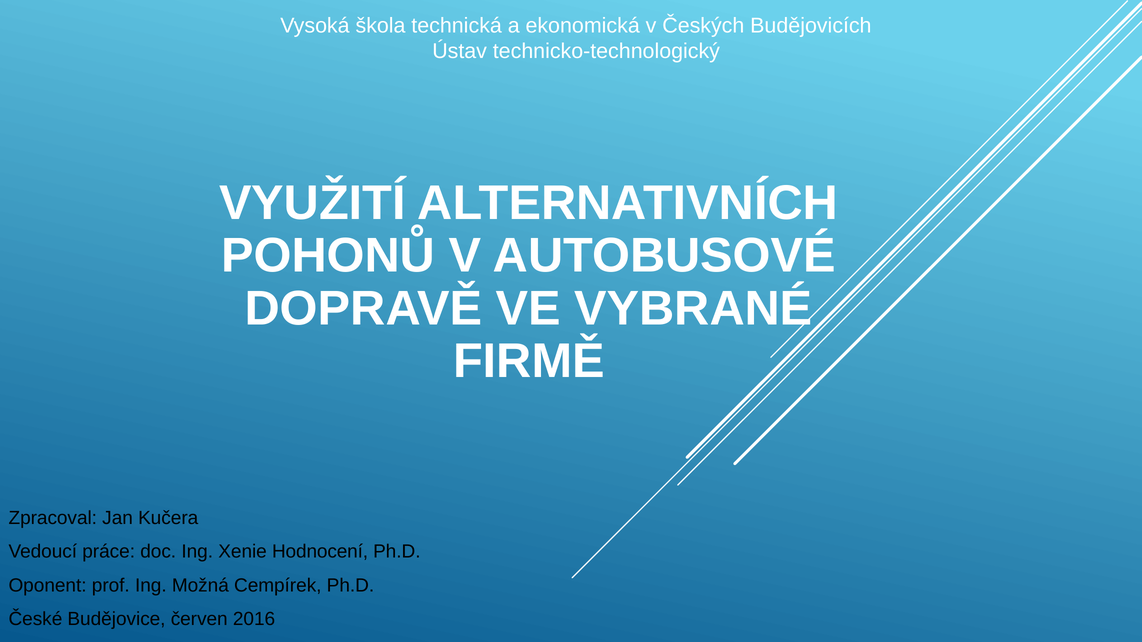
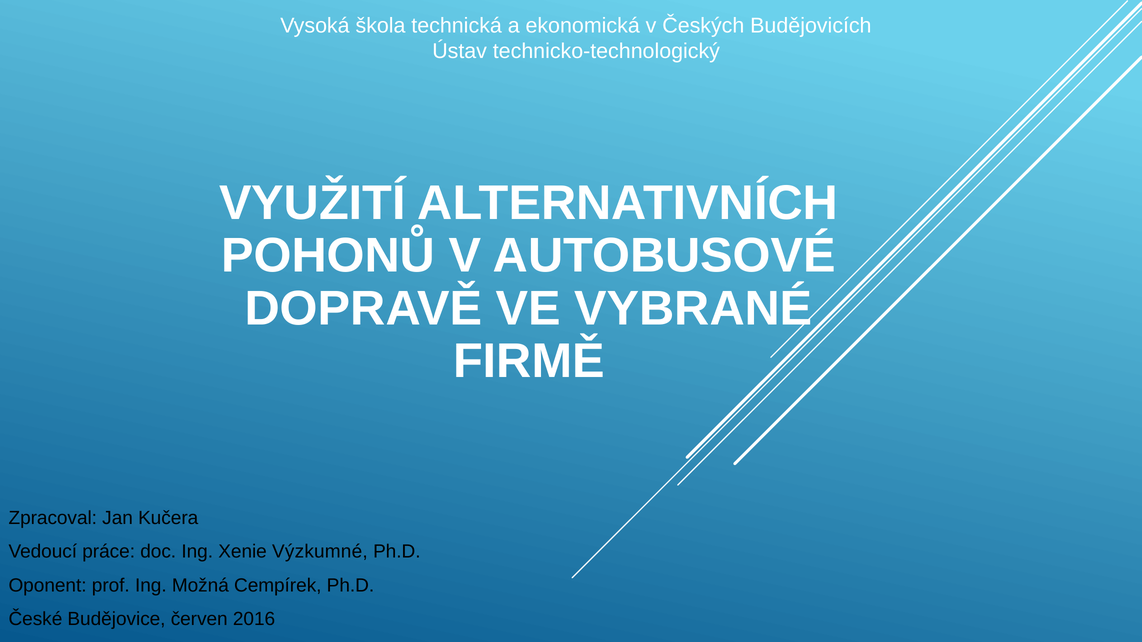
Hodnocení: Hodnocení -> Výzkumné (320, 552)
